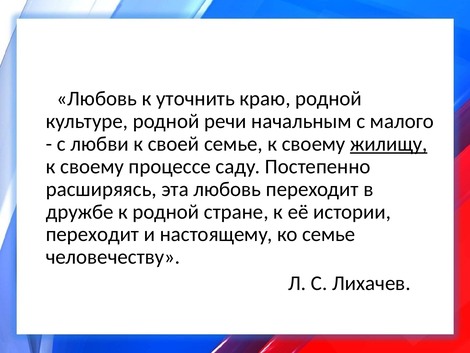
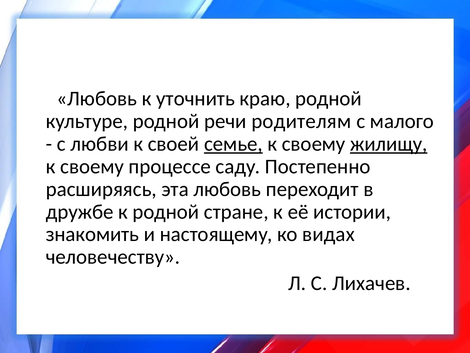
начальным: начальным -> родителям (301, 121)
семье underline: none -> present (233, 144)
переходит: переходит -> знакомить (92, 234)
ко семье: семье -> видах (329, 234)
